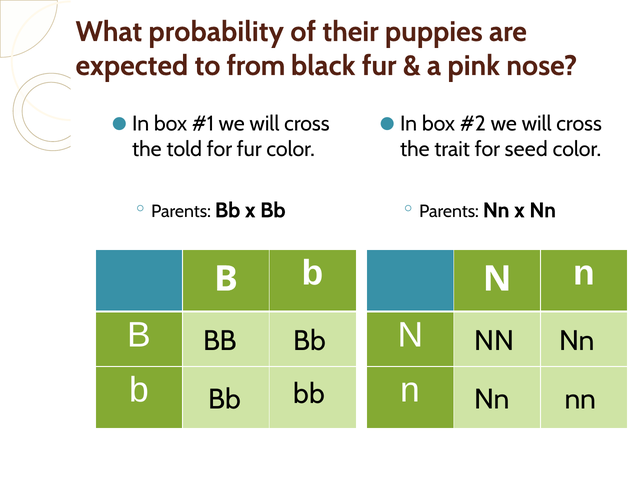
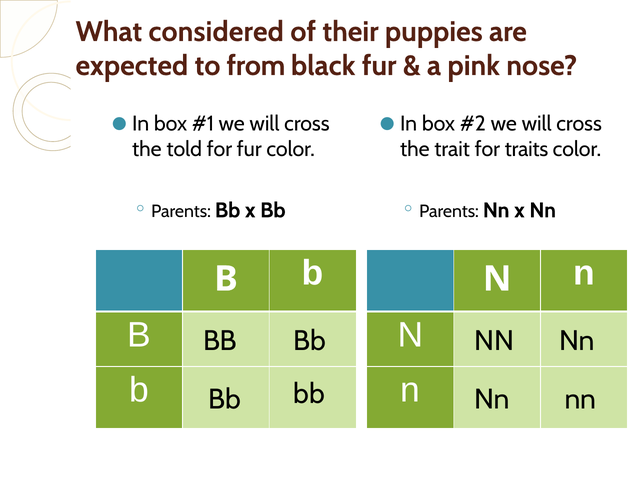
probability: probability -> considered (216, 32)
seed: seed -> traits (526, 149)
